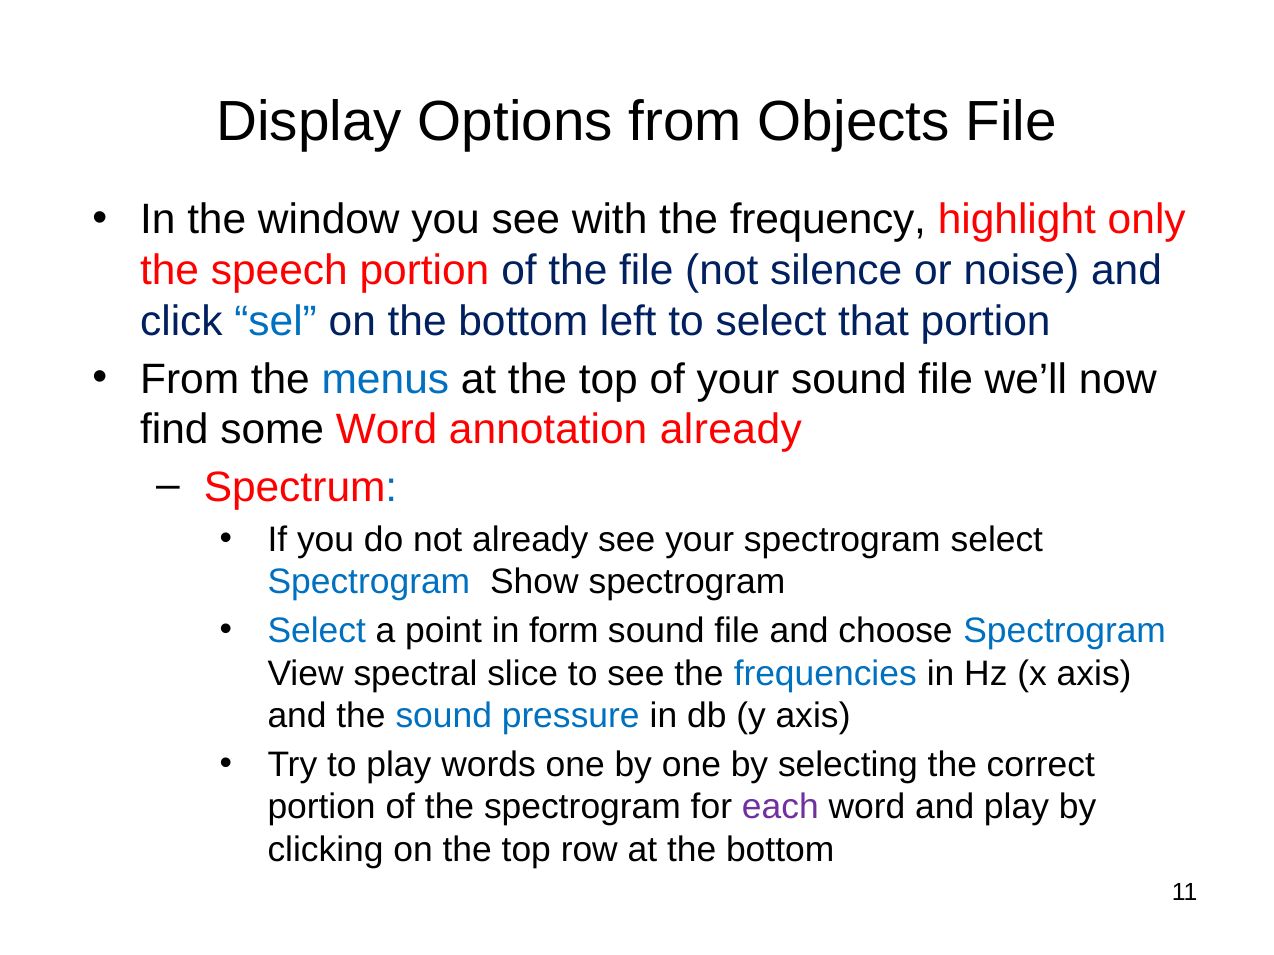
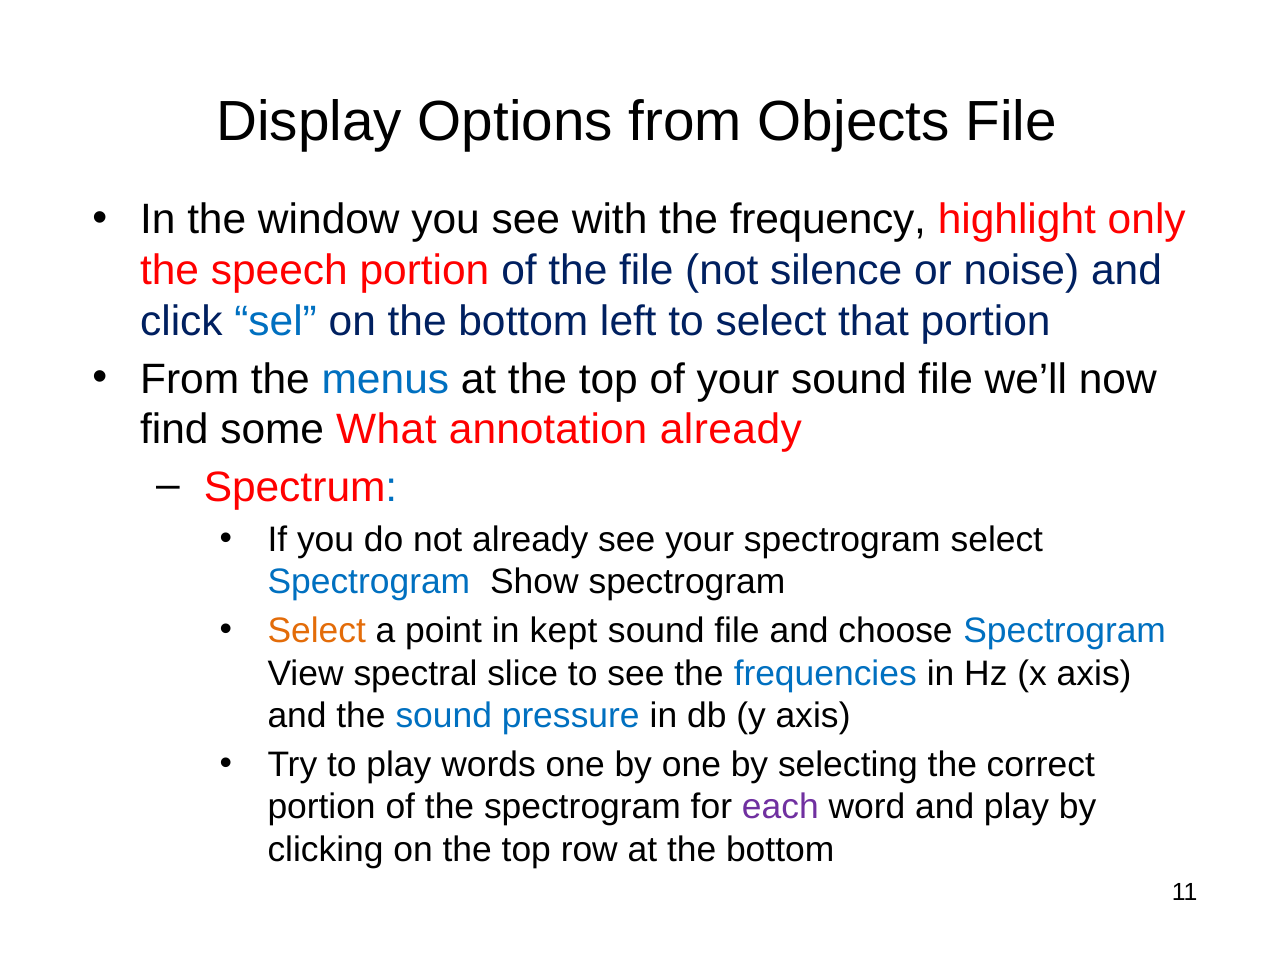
some Word: Word -> What (386, 430)
Select colour: blue -> orange (317, 631)
form: form -> kept (564, 631)
